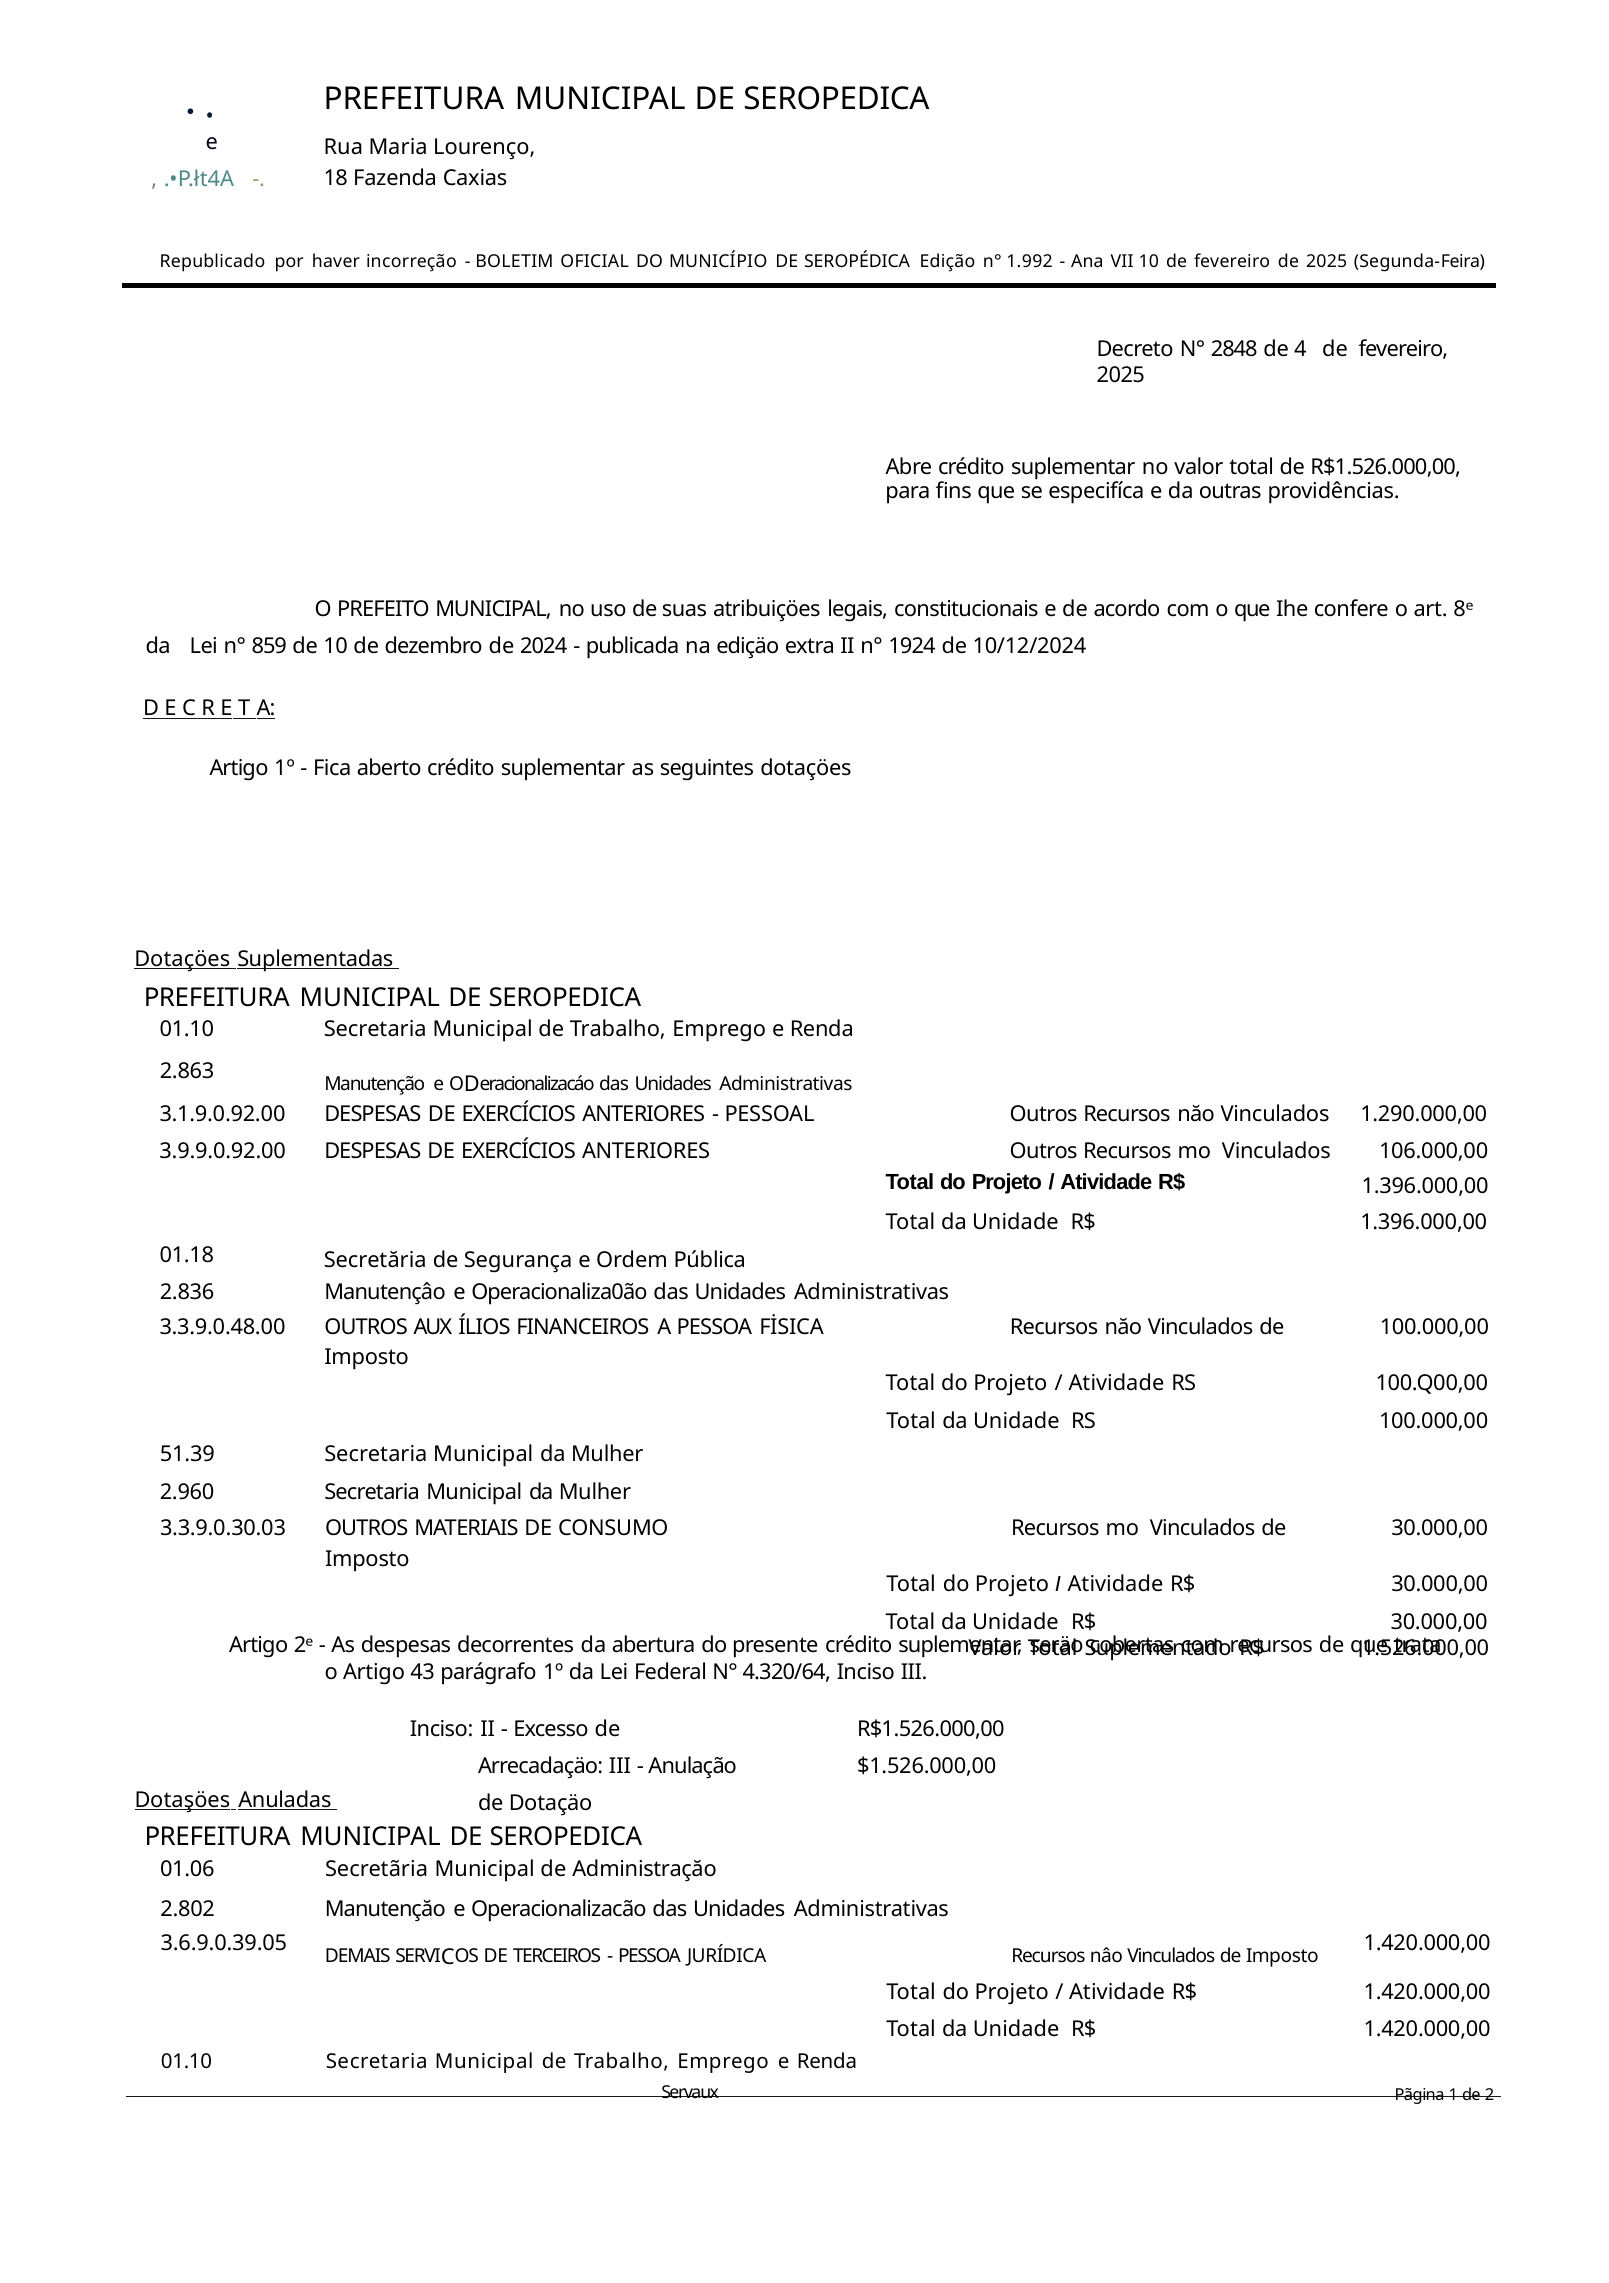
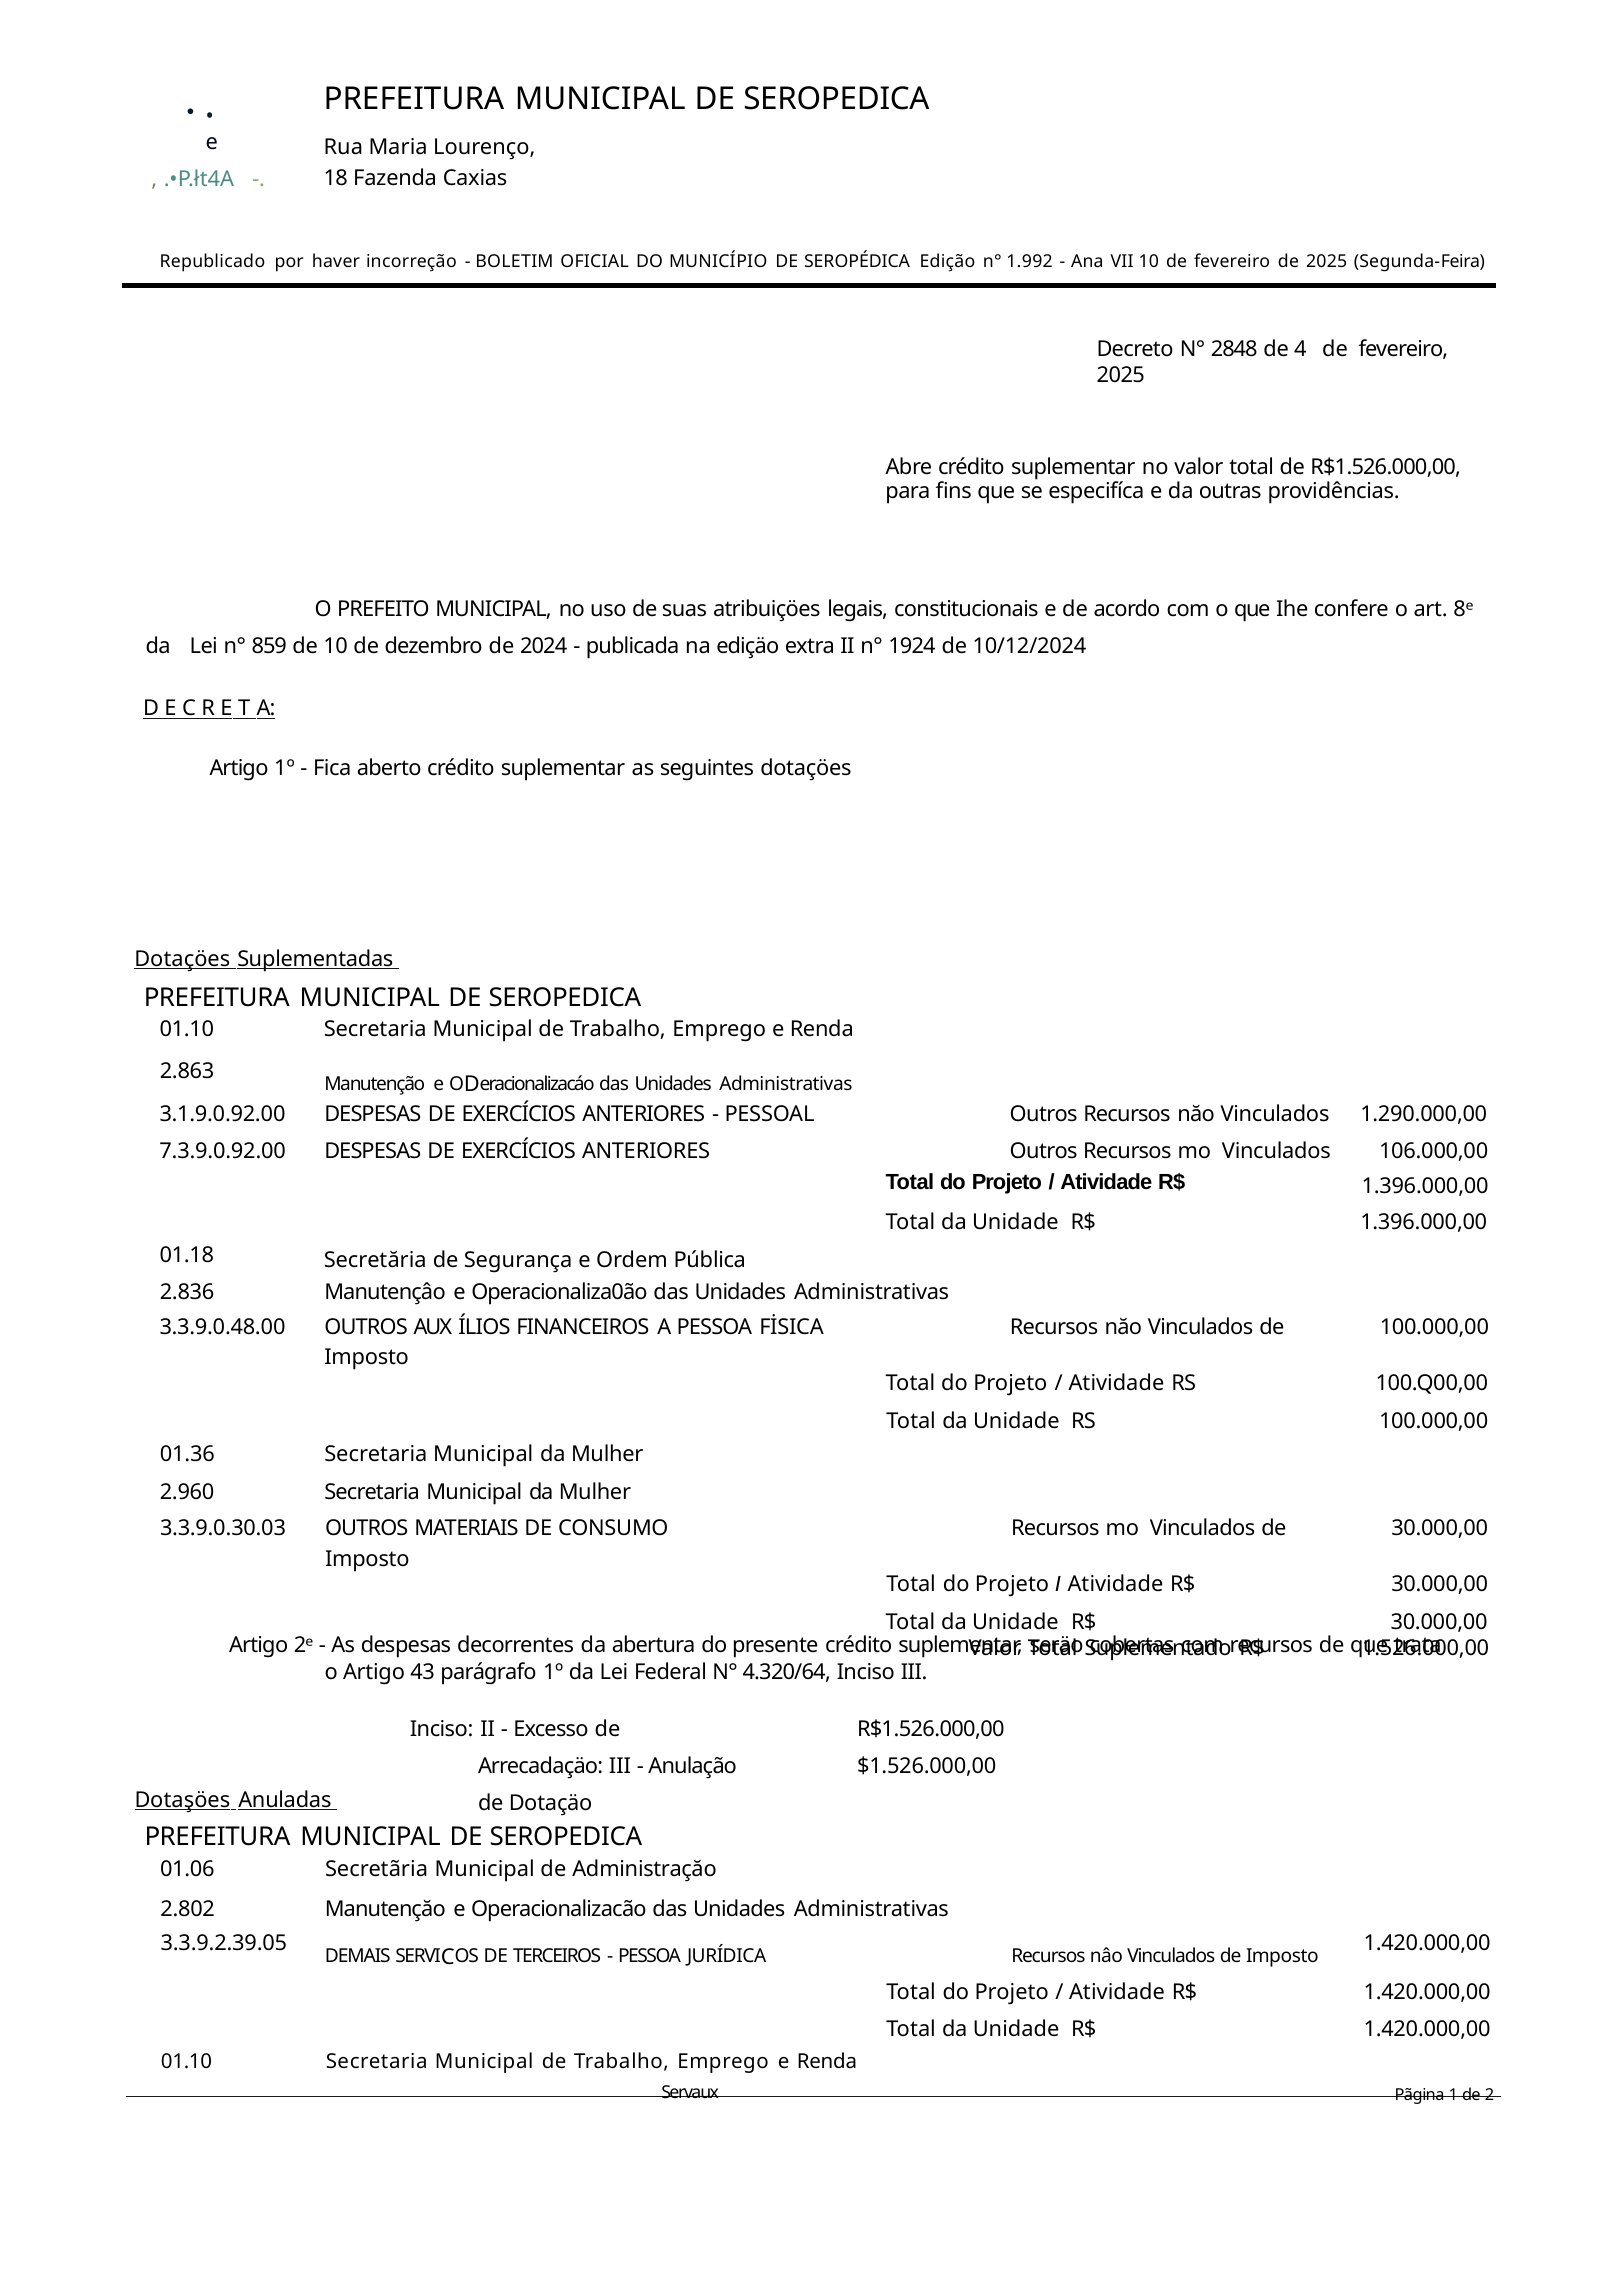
3.9.9.0.92.00: 3.9.9.0.92.00 -> 7.3.9.0.92.00 (223, 1151)
51.39: 51.39 -> 01.36 (187, 1455)
3.6.9.0.39.05: 3.6.9.0.39.05 -> 3.3.9.2.39.05 (224, 1944)
